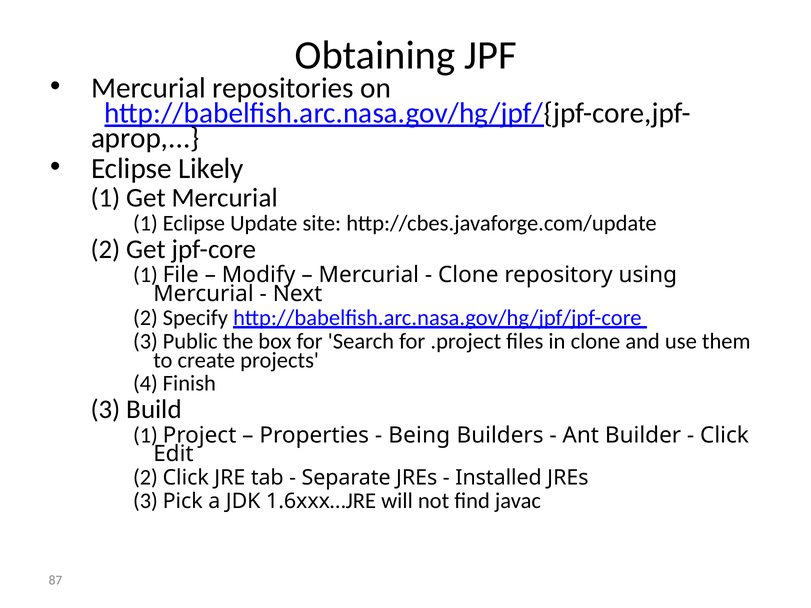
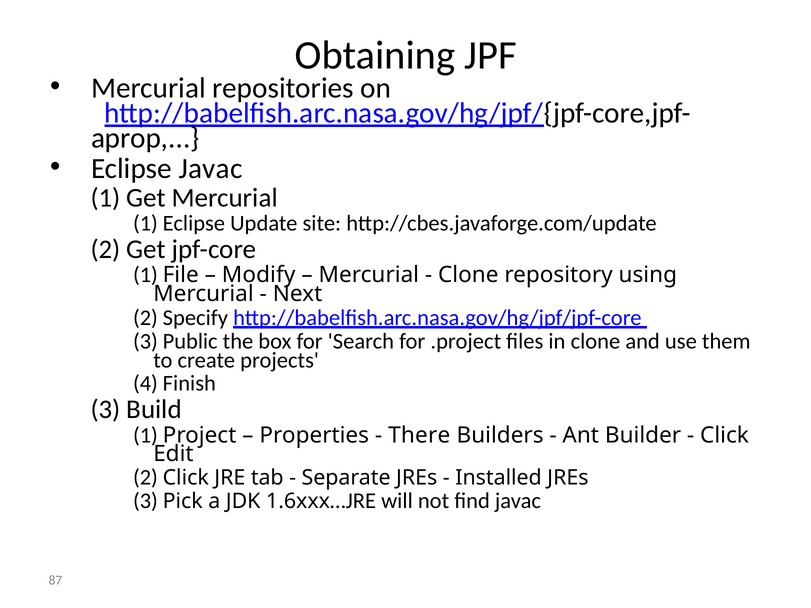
Eclipse Likely: Likely -> Javac (211, 169)
Being: Being -> There (419, 435)
